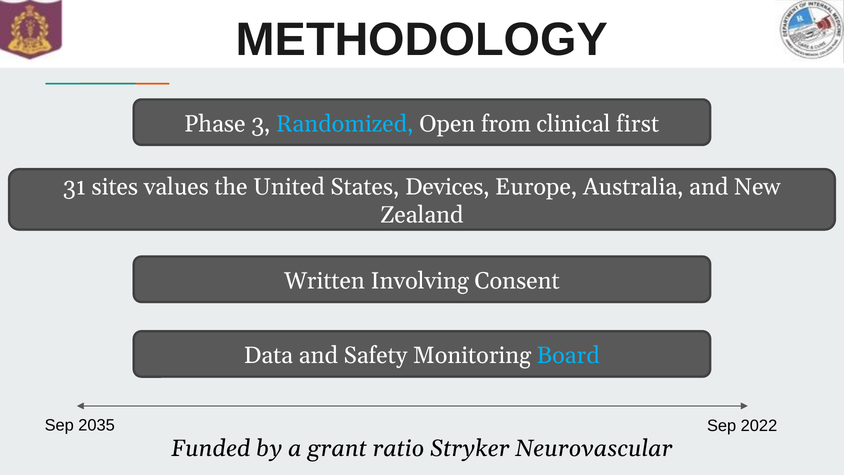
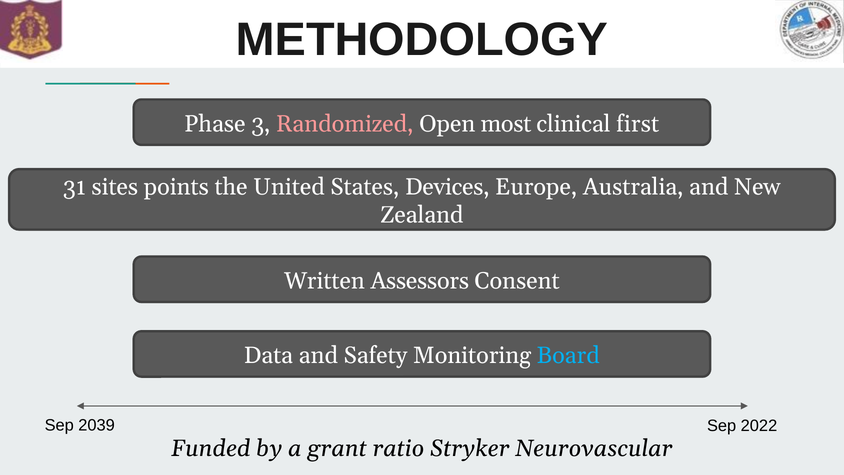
Randomized colour: light blue -> pink (345, 124)
from: from -> most (506, 124)
values: values -> points (176, 187)
Involving: Involving -> Assessors (420, 281)
2035: 2035 -> 2039 (97, 425)
